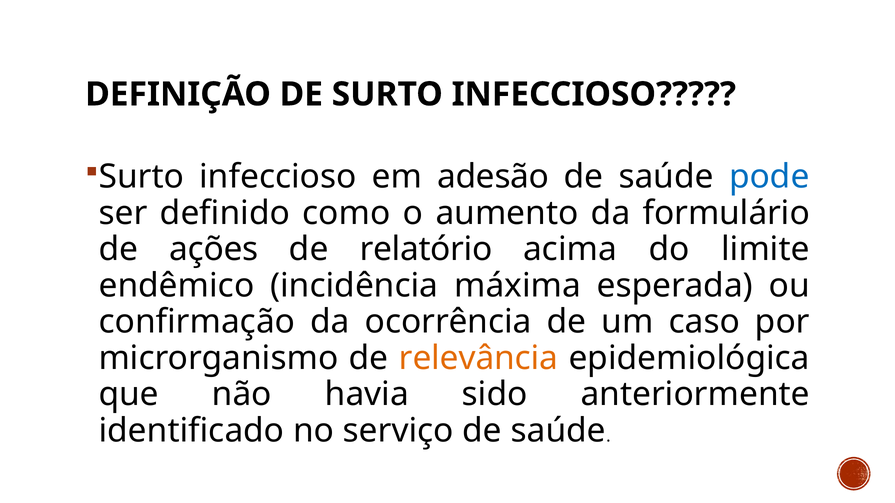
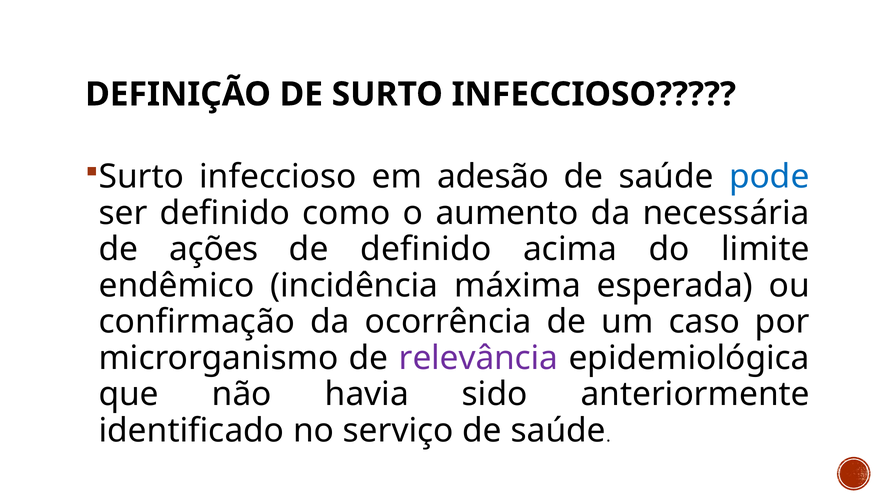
formulário: formulário -> necessária (726, 213)
de relatório: relatório -> definido (426, 250)
relevância colour: orange -> purple (479, 358)
